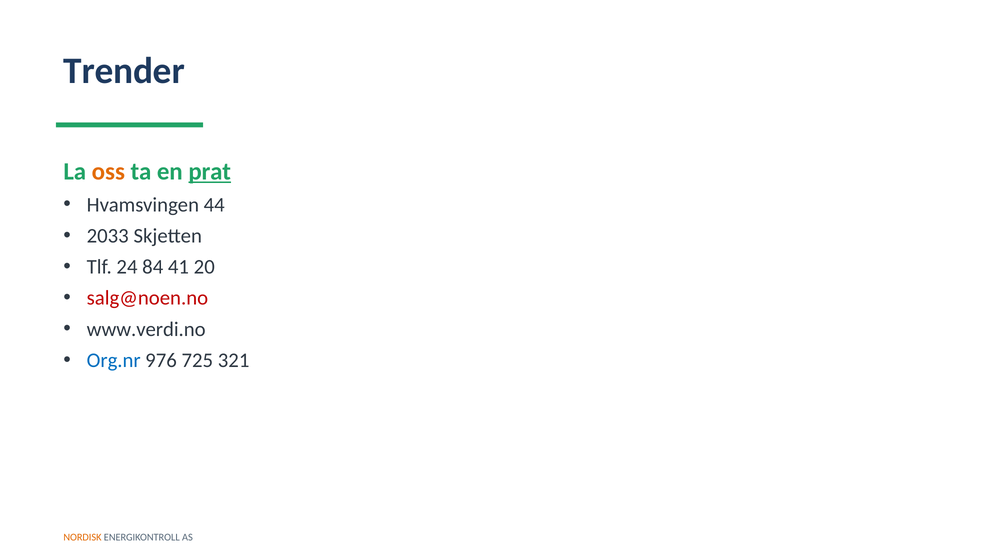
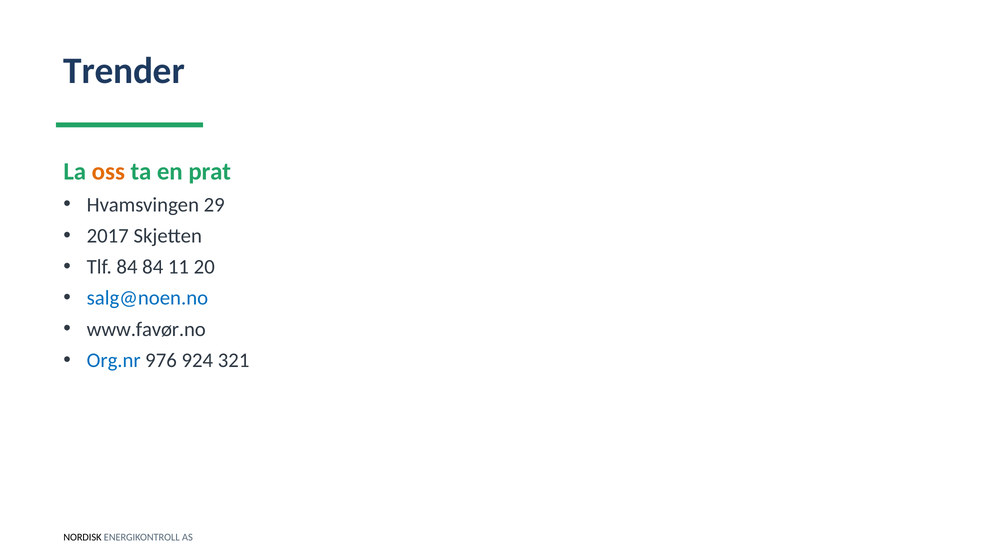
prat underline: present -> none (210, 171)
44: 44 -> 29 (214, 205)
2033: 2033 -> 2017 (108, 236)
Tlf 24: 24 -> 84 (127, 267)
41: 41 -> 11 (178, 267)
salg@noen.no colour: red -> blue (147, 298)
www.verdi.no: www.verdi.no -> www.favør.no (146, 329)
725: 725 -> 924 (197, 361)
NORDISK colour: orange -> black (82, 538)
